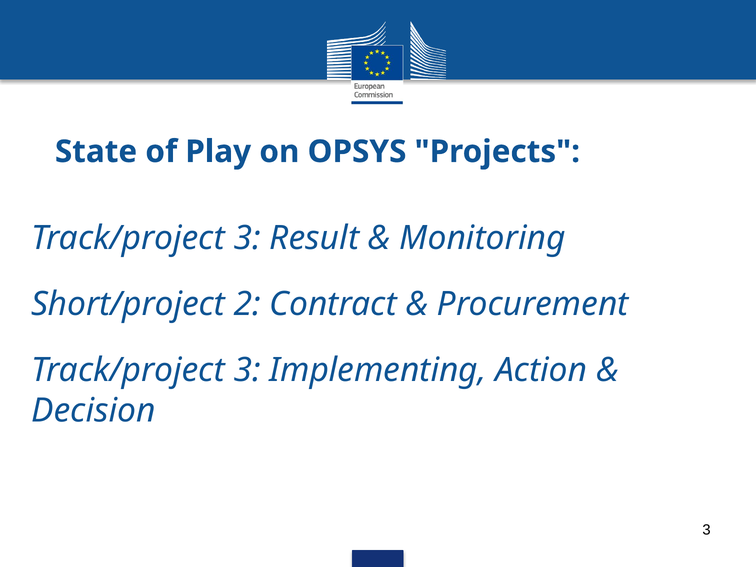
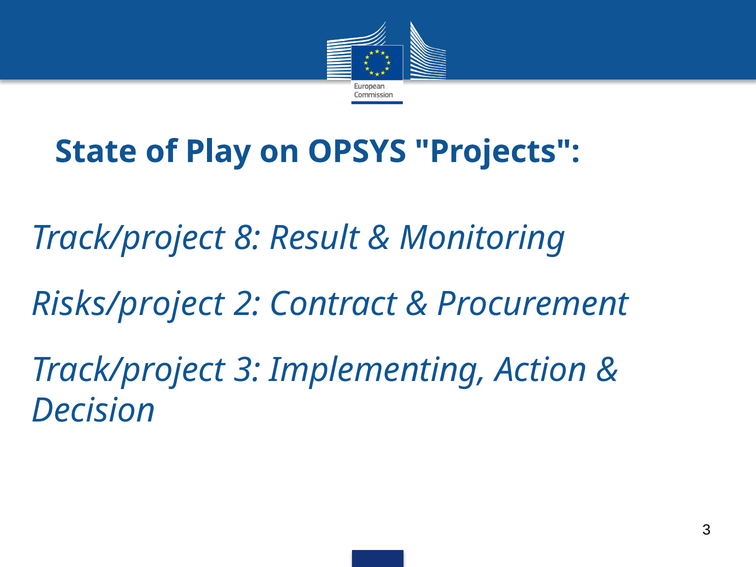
3: 3 -> 8 (247, 238)
Short/project: Short/project -> Risks/project (128, 304)
